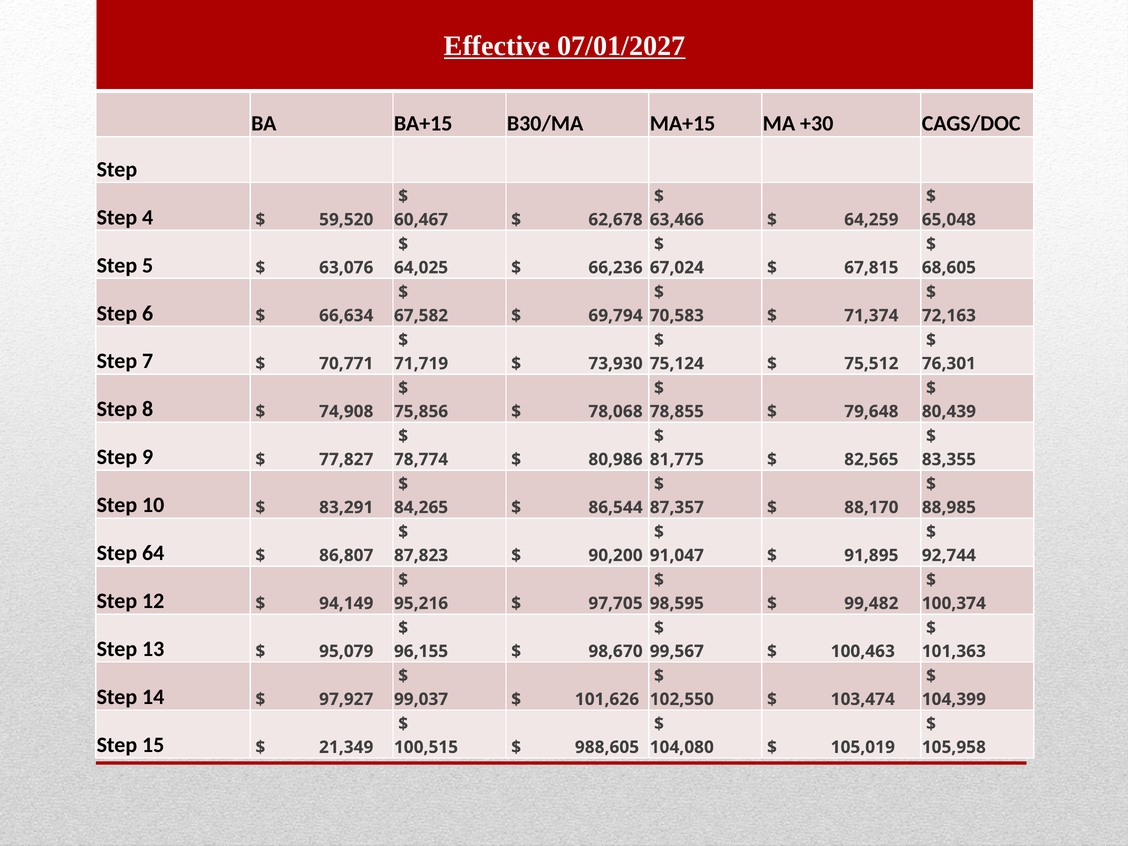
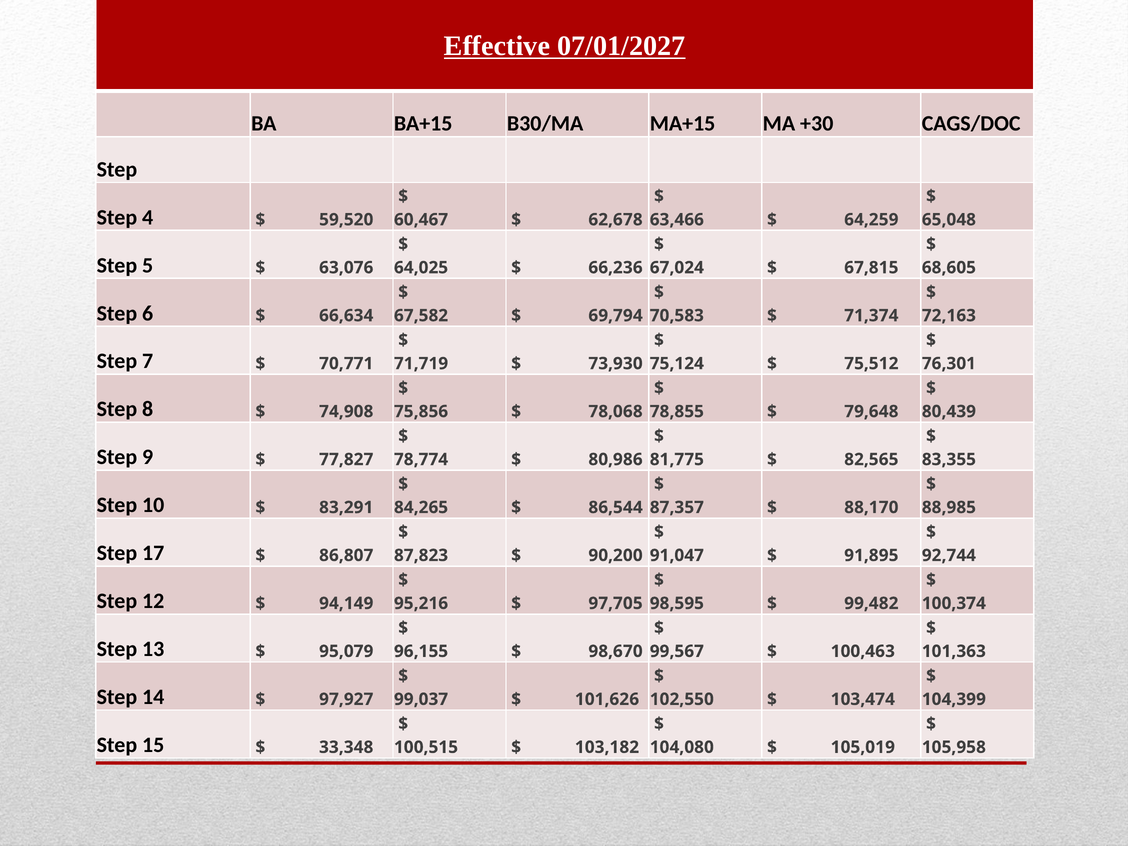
64: 64 -> 17 (153, 553)
21,349: 21,349 -> 33,348 (346, 747)
988,605: 988,605 -> 103,182 (607, 747)
